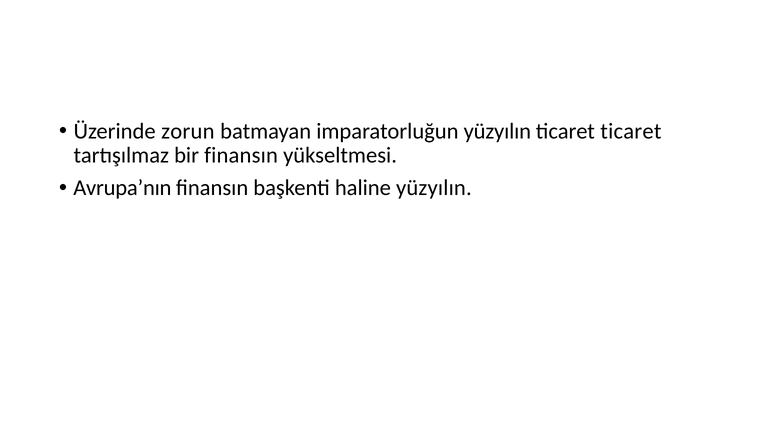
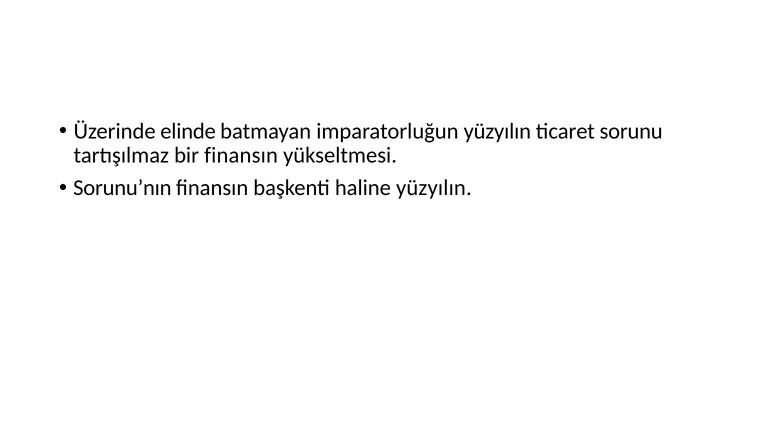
zorun: zorun -> elinde (188, 131)
ticaret ticaret: ticaret -> sorunu (631, 131)
Avrupa’nın: Avrupa’nın -> Sorunu’nın (122, 188)
